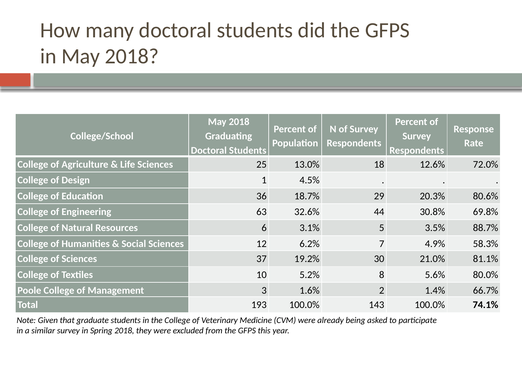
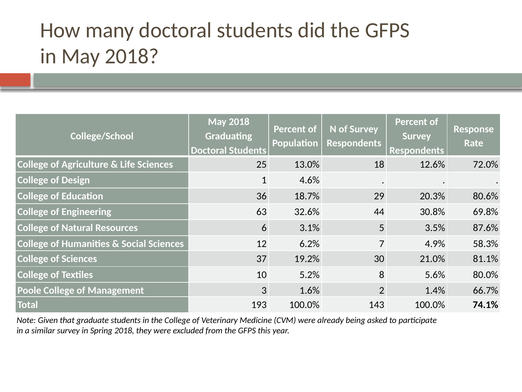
4.5%: 4.5% -> 4.6% (310, 180)
88.7%: 88.7% -> 87.6% (486, 228)
